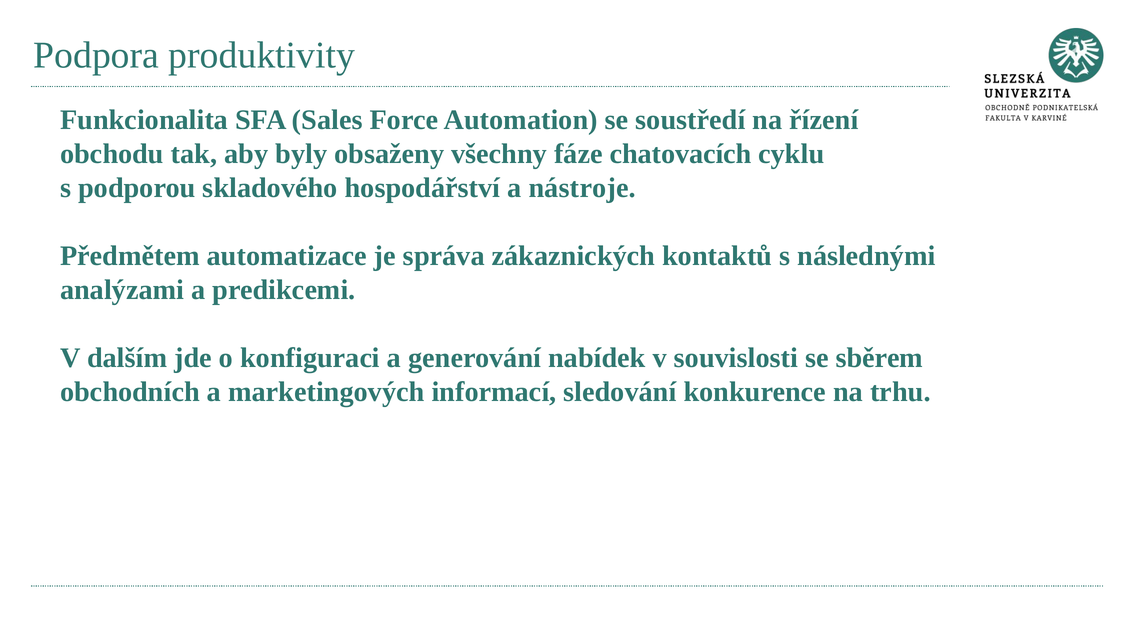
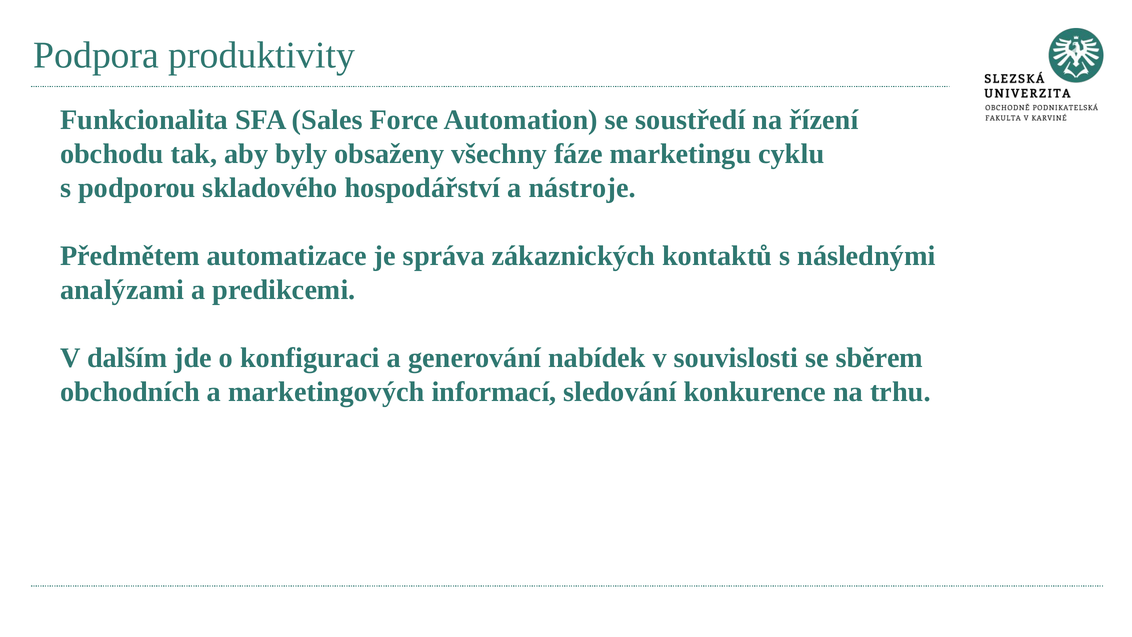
chatovacích: chatovacích -> marketingu (681, 154)
